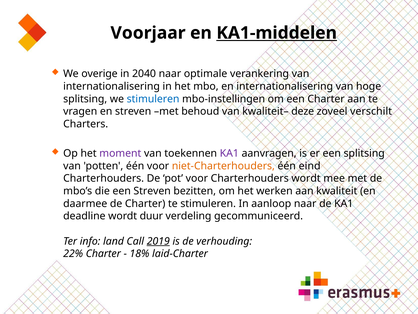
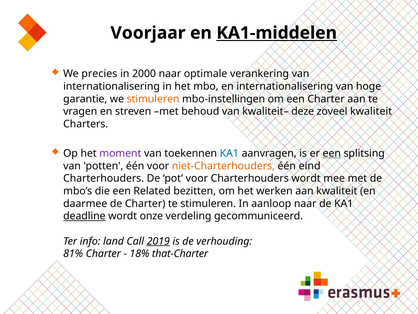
overige: overige -> precies (99, 74)
2040: 2040 -> 2000 (144, 74)
splitsing: splitsing -> garantie (85, 99)
stimuleren colour: blue -> orange (153, 99)
zoveel verschilt: verschilt -> kwaliteit (371, 111)
KA1 colour: purple -> blue (229, 153)
een underline: none -> present (332, 153)
een Streven: Streven -> Related (152, 191)
deadline underline: none -> present (84, 216)
duur: duur -> onze (151, 216)
22%: 22% -> 81% (73, 253)
laid-Charter: laid-Charter -> that-Charter (180, 253)
